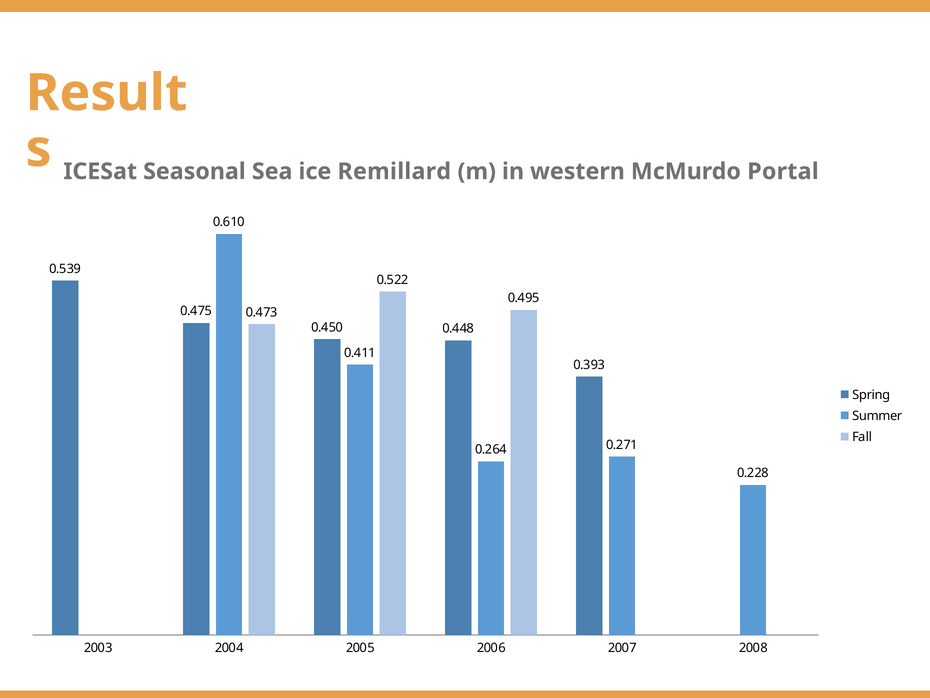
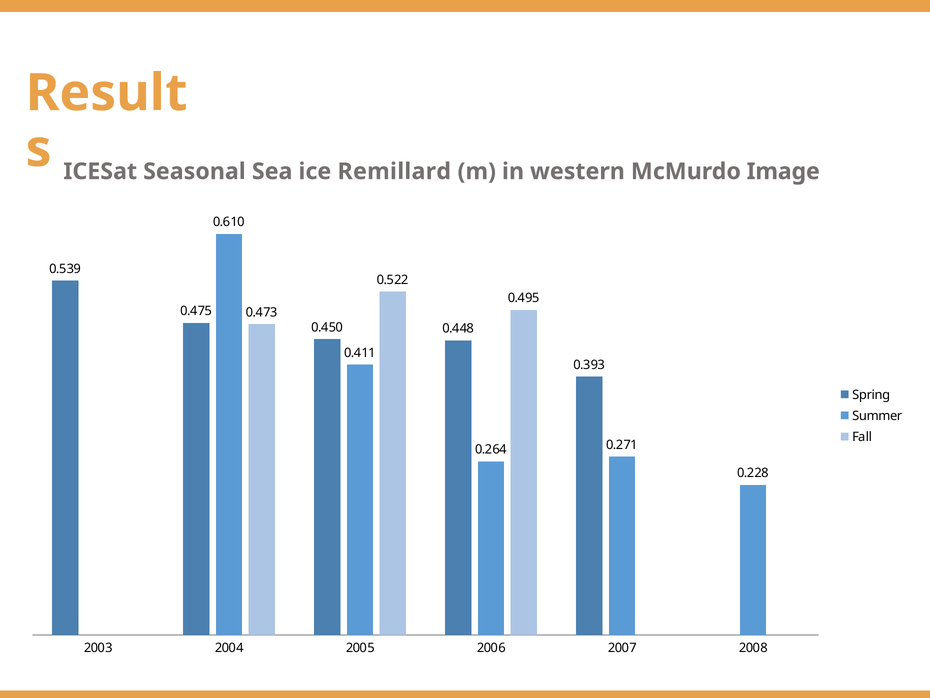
Portal: Portal -> Image (783, 171)
